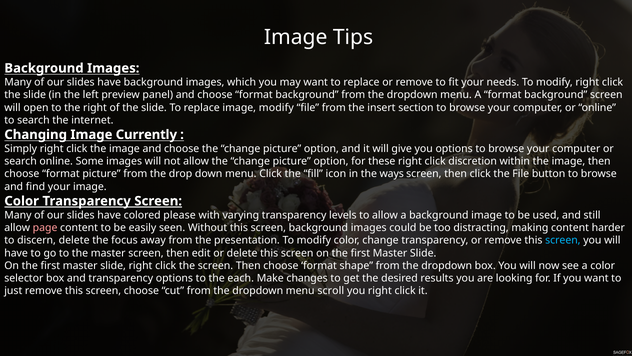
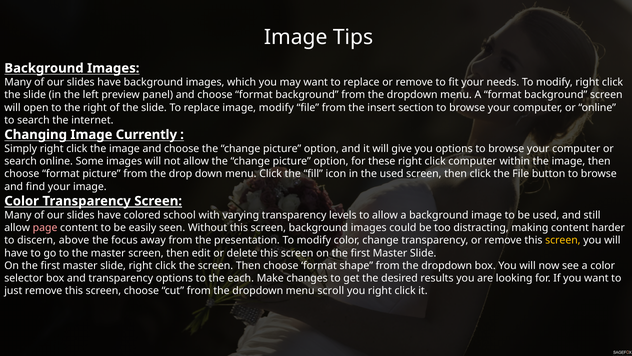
click discretion: discretion -> computer (473, 161)
the ways: ways -> used (392, 174)
please: please -> school (180, 215)
discern delete: delete -> above (74, 240)
screen colour: light blue -> yellow (563, 240)
